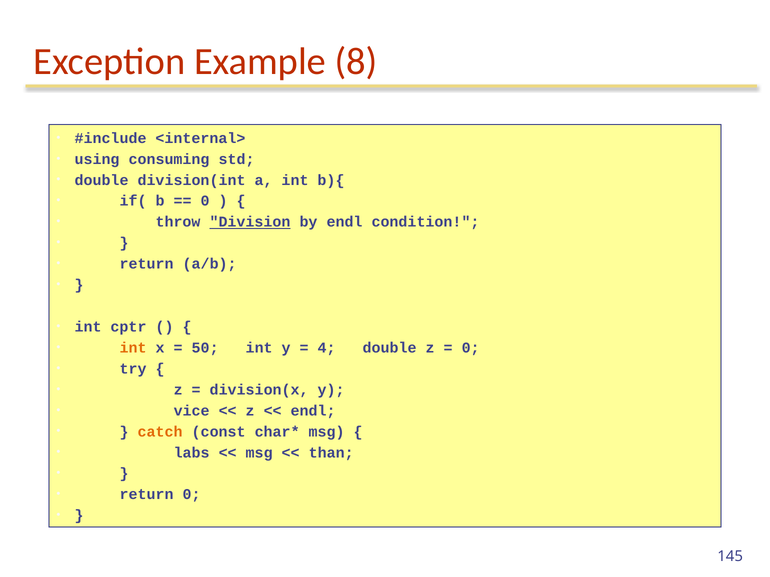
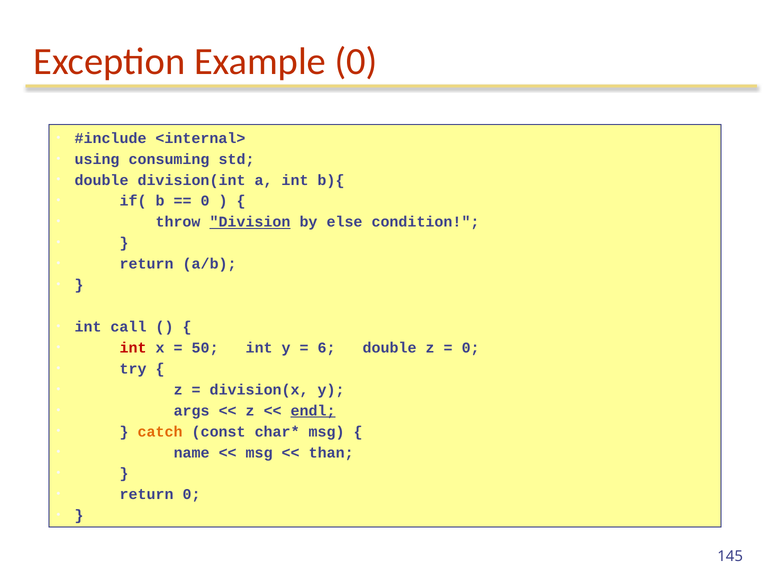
Example 8: 8 -> 0 (356, 62)
by endl: endl -> else (345, 222)
cptr: cptr -> call (128, 327)
int colour: orange -> red (133, 348)
4: 4 -> 6 (327, 348)
vice: vice -> args (192, 411)
endl underline: none -> present (313, 411)
labs: labs -> name (192, 453)
